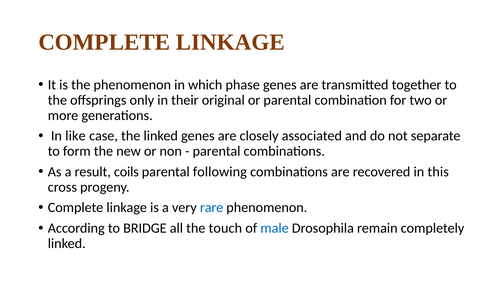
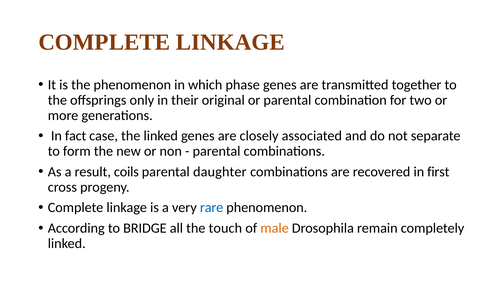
like: like -> fact (76, 136)
following: following -> daughter (220, 172)
this: this -> first (438, 172)
male colour: blue -> orange (275, 228)
